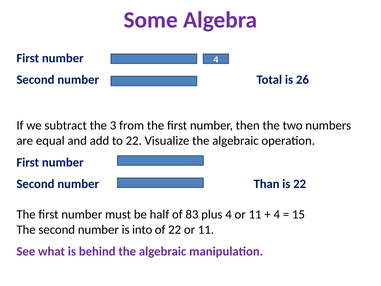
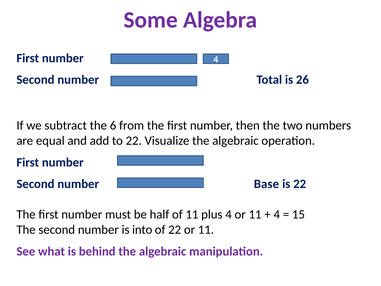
3: 3 -> 6 (113, 125)
Than: Than -> Base (266, 184)
of 83: 83 -> 11 (192, 214)
